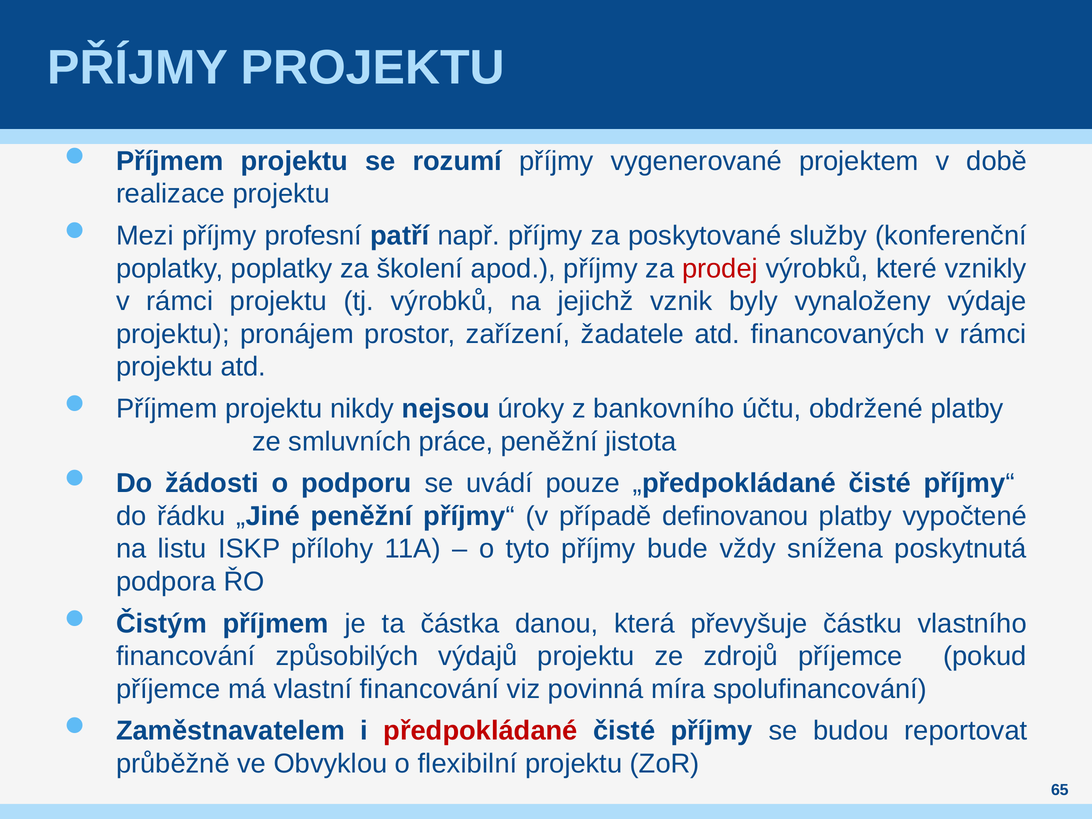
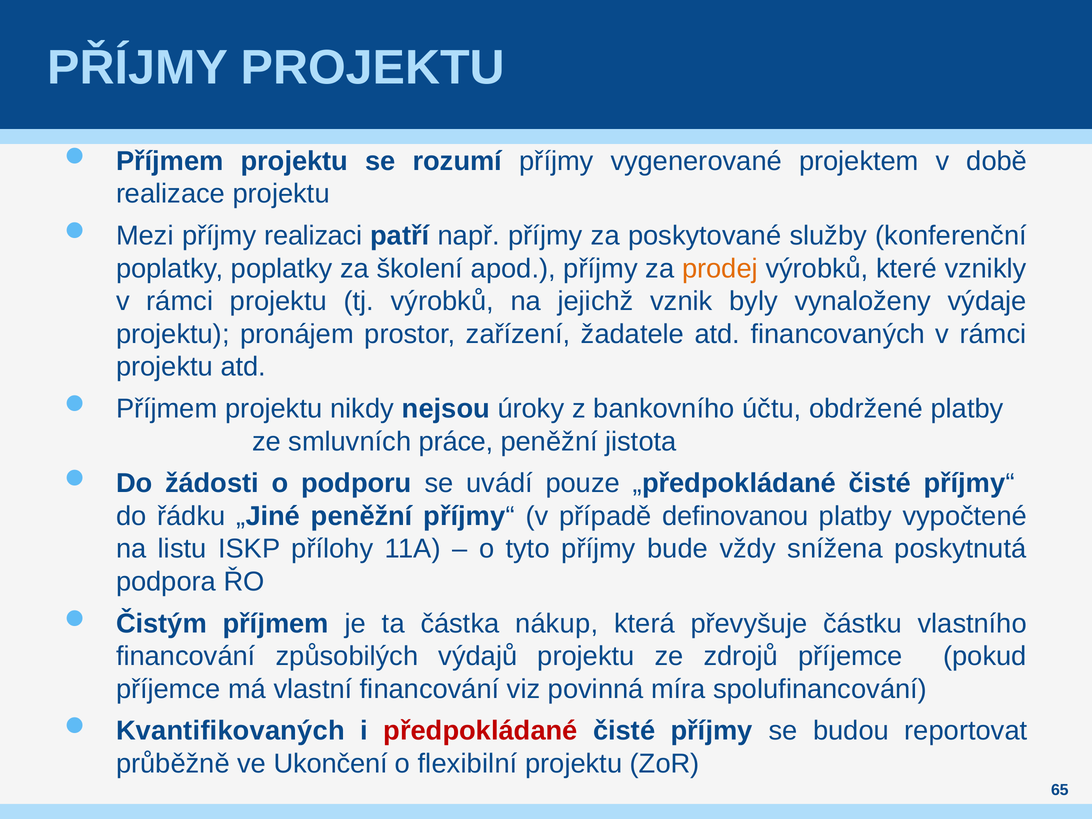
profesní: profesní -> realizaci (313, 236)
prodej colour: red -> orange (720, 269)
danou: danou -> nákup (557, 624)
Zaměstnavatelem: Zaměstnavatelem -> Kvantifikovaných (230, 731)
Obvyklou: Obvyklou -> Ukončení (331, 764)
